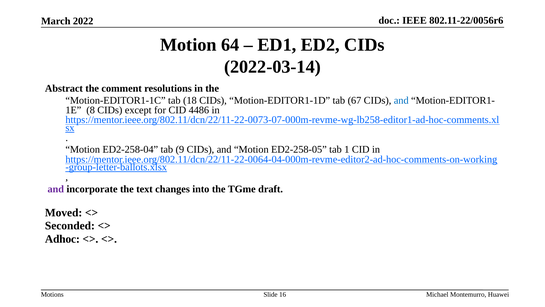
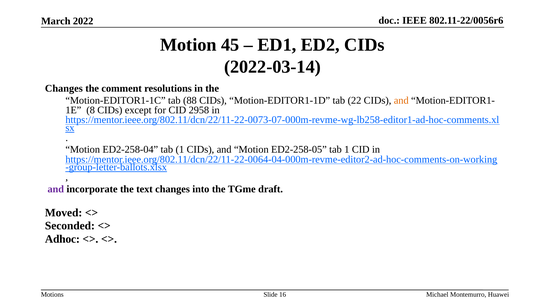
64: 64 -> 45 (230, 45)
Abstract: Abstract -> Changes (64, 88)
18: 18 -> 88 (190, 100)
67: 67 -> 22 (354, 100)
and colour: blue -> orange (401, 100)
4486: 4486 -> 2958 (199, 110)
ED2-258-04 tab 9: 9 -> 1 (180, 149)
